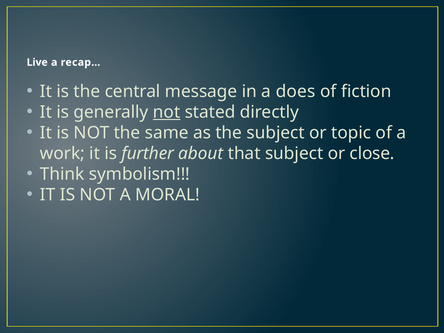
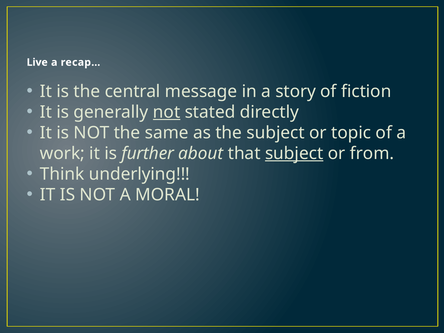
does: does -> story (296, 91)
subject underline: none -> present (294, 153)
close: close -> from (372, 153)
symbolism: symbolism -> underlying (139, 174)
